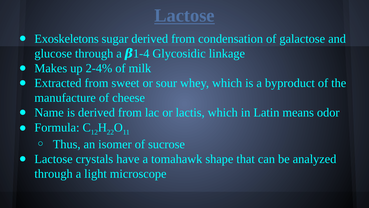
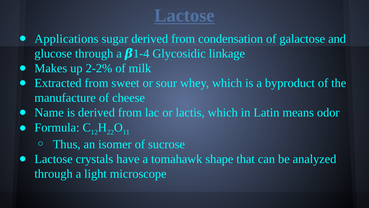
Exoskeletons: Exoskeletons -> Applications (66, 39)
2-4%: 2-4% -> 2-2% (99, 68)
